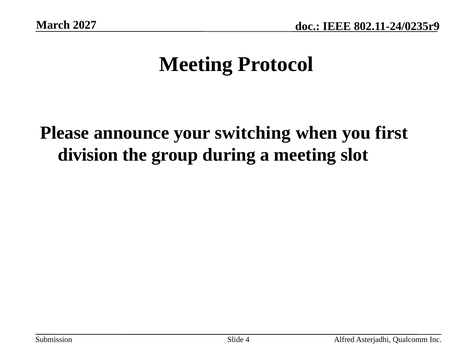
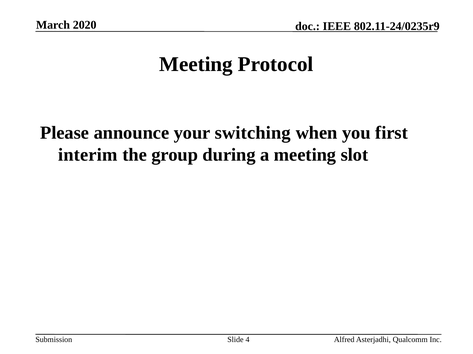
2027: 2027 -> 2020 (85, 25)
division: division -> interim (88, 155)
